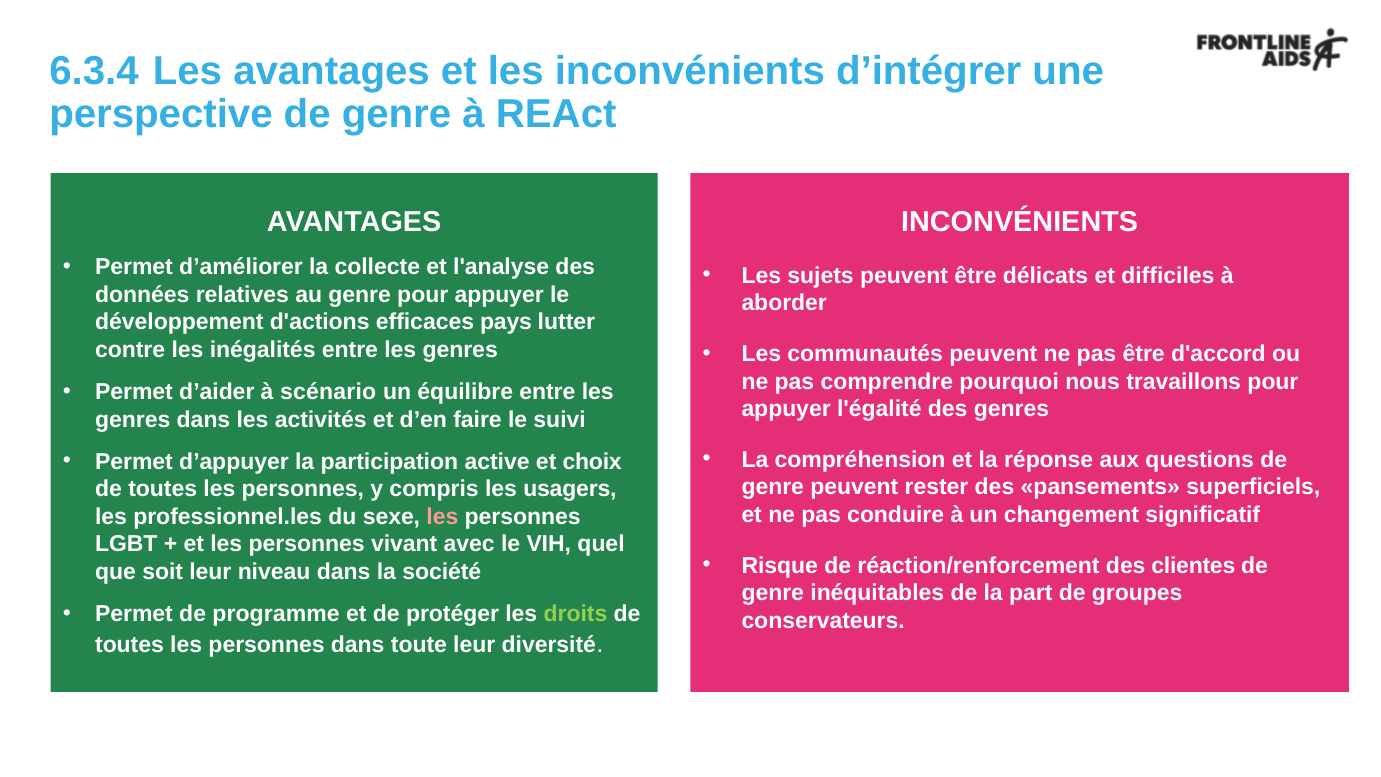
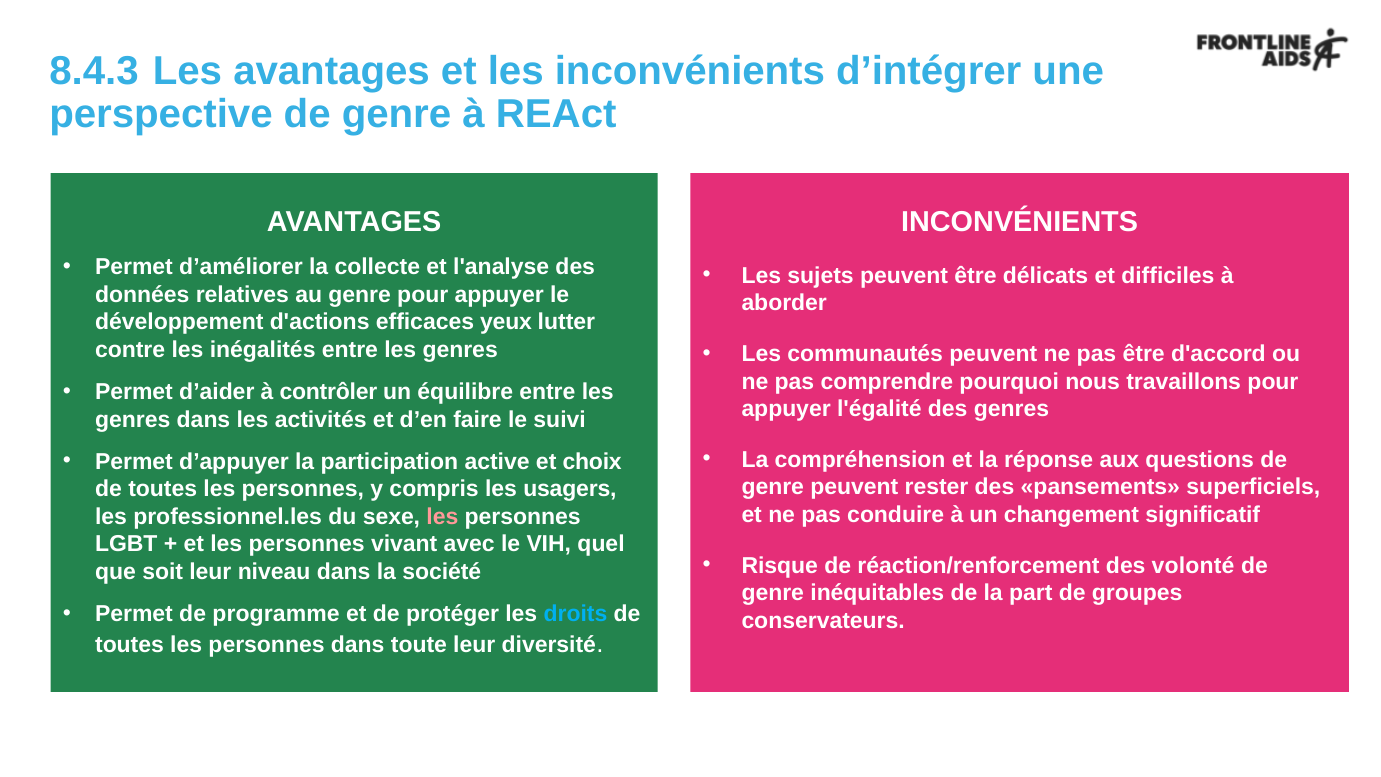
6.3.4: 6.3.4 -> 8.4.3 (94, 71)
pays: pays -> yeux (506, 322)
scénario: scénario -> contrôler (328, 392)
clientes: clientes -> volonté (1193, 565)
droits colour: light green -> light blue (576, 614)
